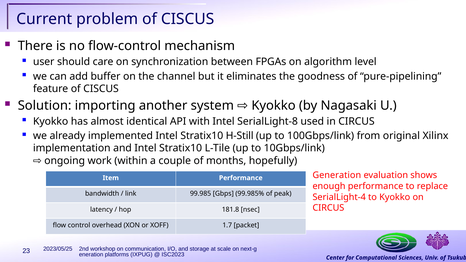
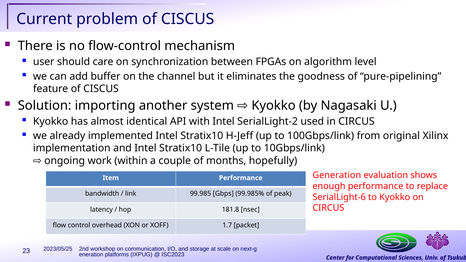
SerialLight-8: SerialLight-8 -> SerialLight-2 (268, 121)
H-Still: H-Still -> H-Jeff (240, 136)
SerialLight-4: SerialLight-4 -> SerialLight-6 (339, 197)
